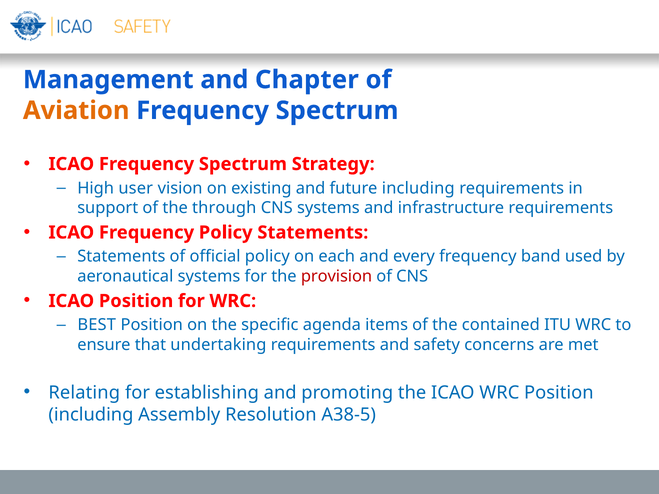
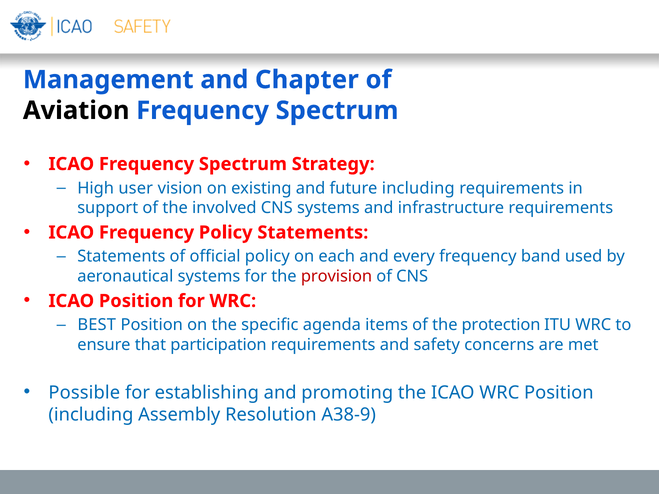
Aviation colour: orange -> black (76, 111)
through: through -> involved (224, 208)
contained: contained -> protection (501, 325)
undertaking: undertaking -> participation (219, 345)
Relating: Relating -> Possible (84, 393)
A38-5: A38-5 -> A38-9 (349, 415)
